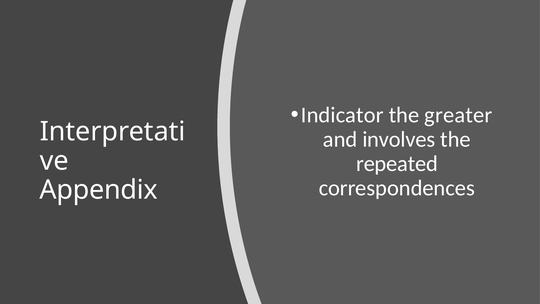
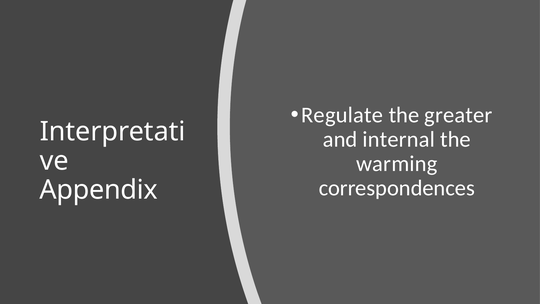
Indicator: Indicator -> Regulate (342, 115)
involves: involves -> internal (399, 139)
repeated: repeated -> warming (397, 163)
